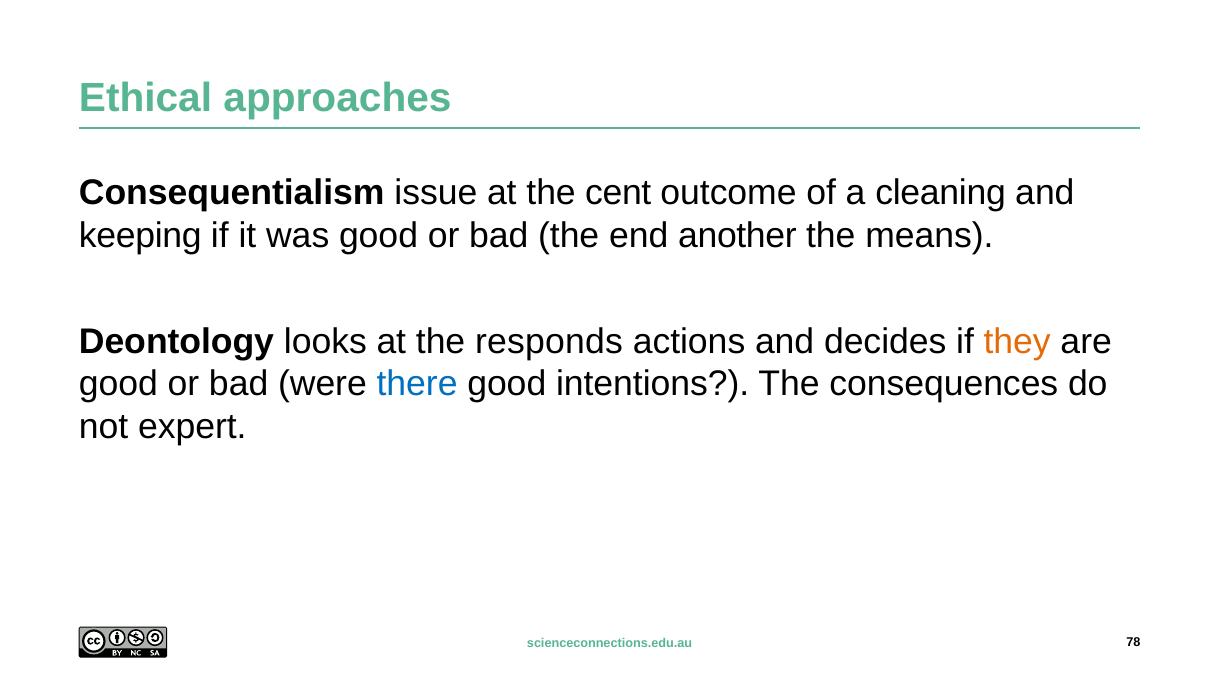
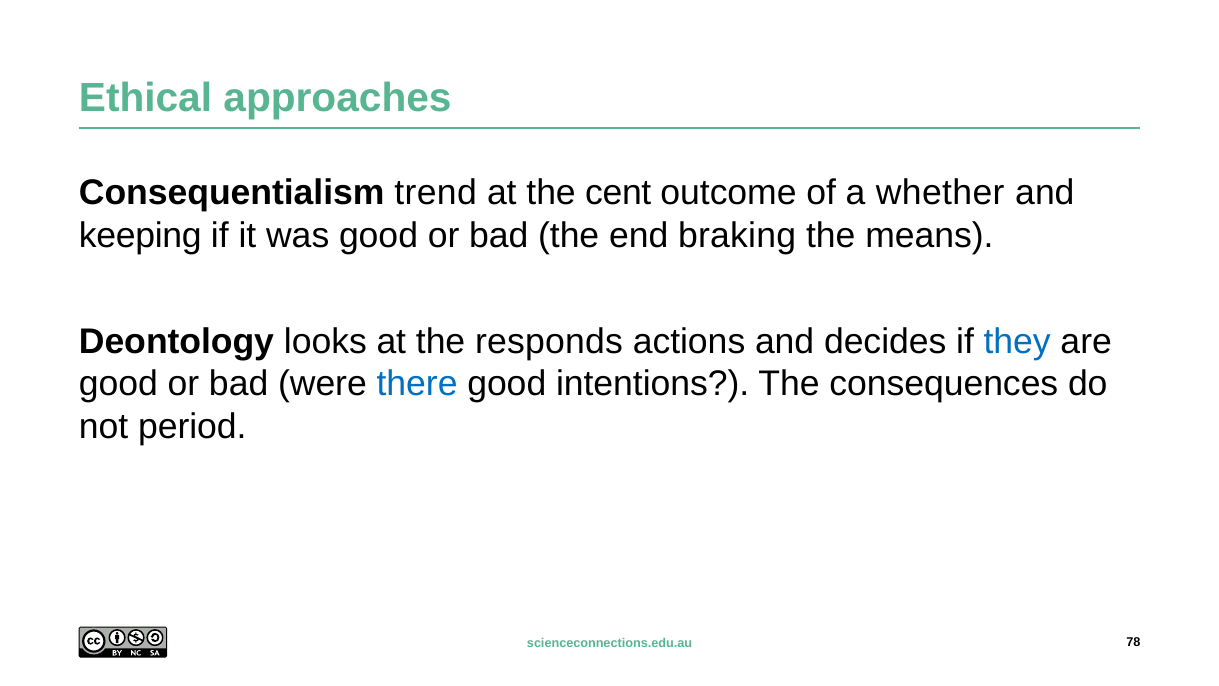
issue: issue -> trend (436, 193)
cleaning: cleaning -> whether (940, 193)
another: another -> braking (737, 236)
they colour: orange -> blue (1017, 341)
expert: expert -> period (192, 427)
